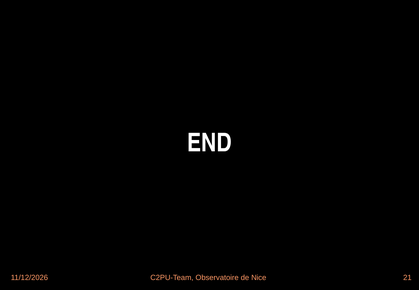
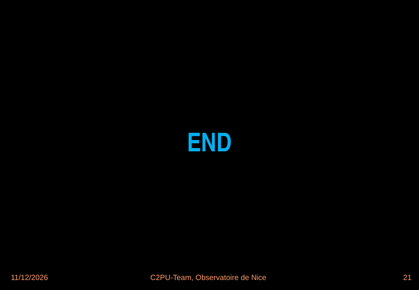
END colour: white -> light blue (209, 143)
